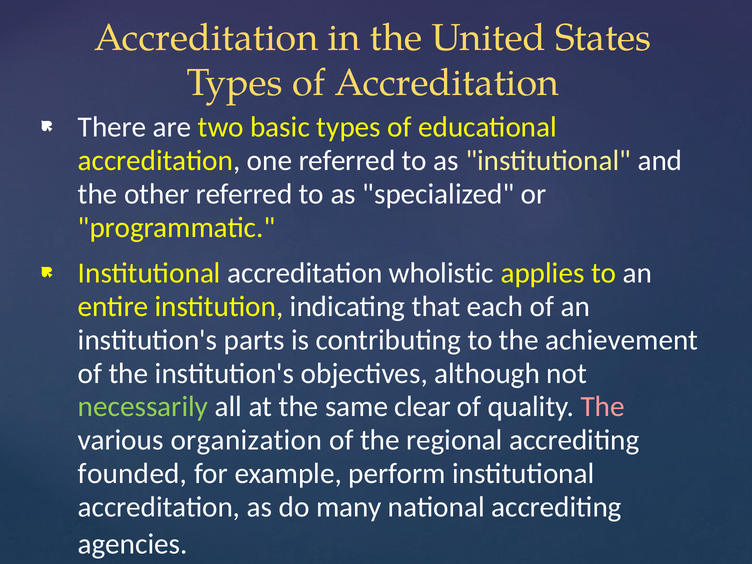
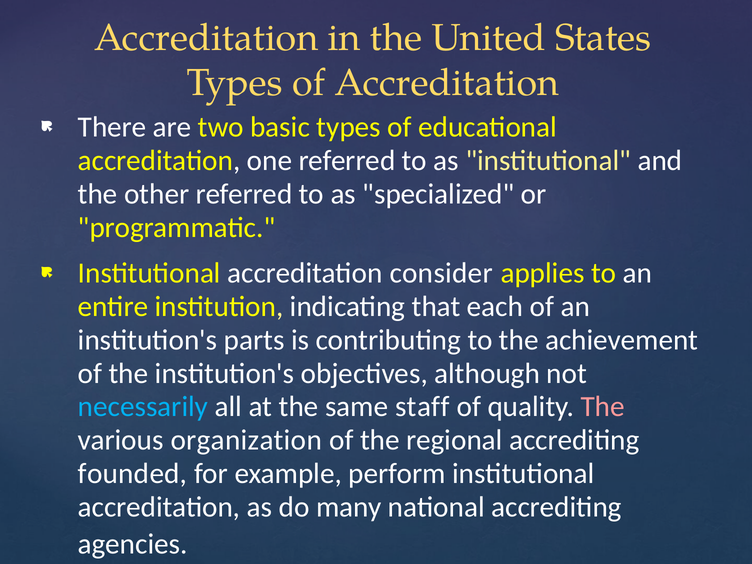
wholistic: wholistic -> consider (441, 273)
necessarily colour: light green -> light blue (143, 407)
clear: clear -> staff (422, 407)
